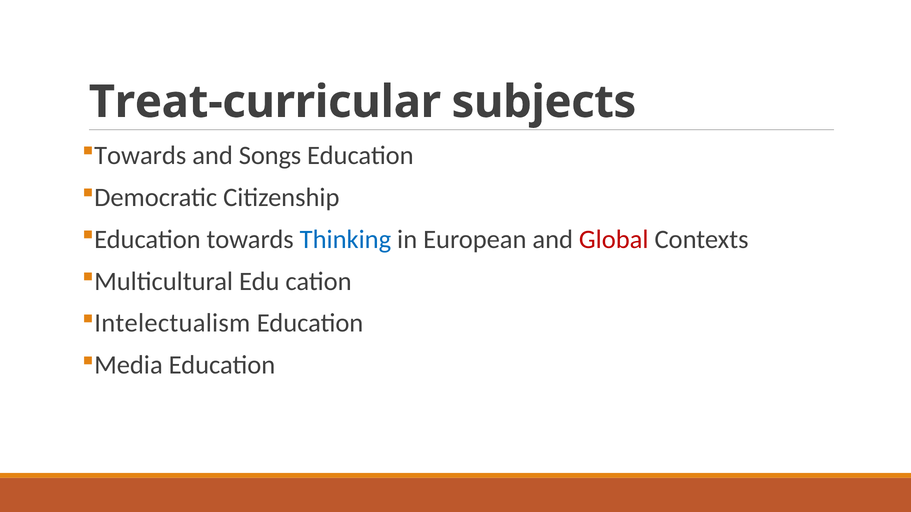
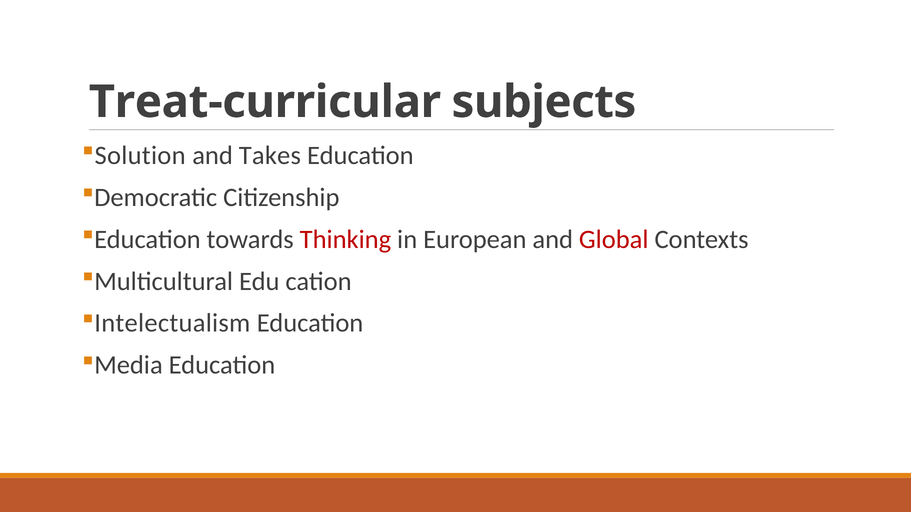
Towards: Towards -> Solution (140, 156)
Songs: Songs -> Takes (270, 156)
Thinking colour: blue -> red (345, 240)
